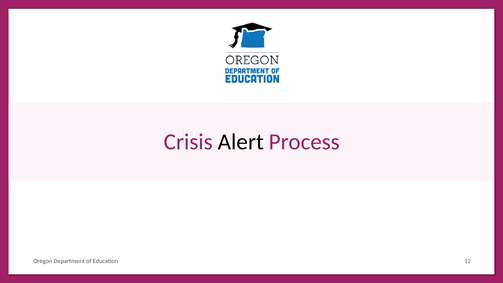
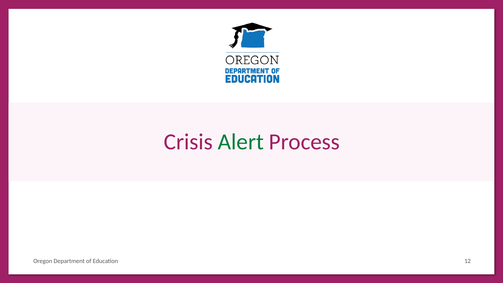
Alert colour: black -> green (241, 142)
